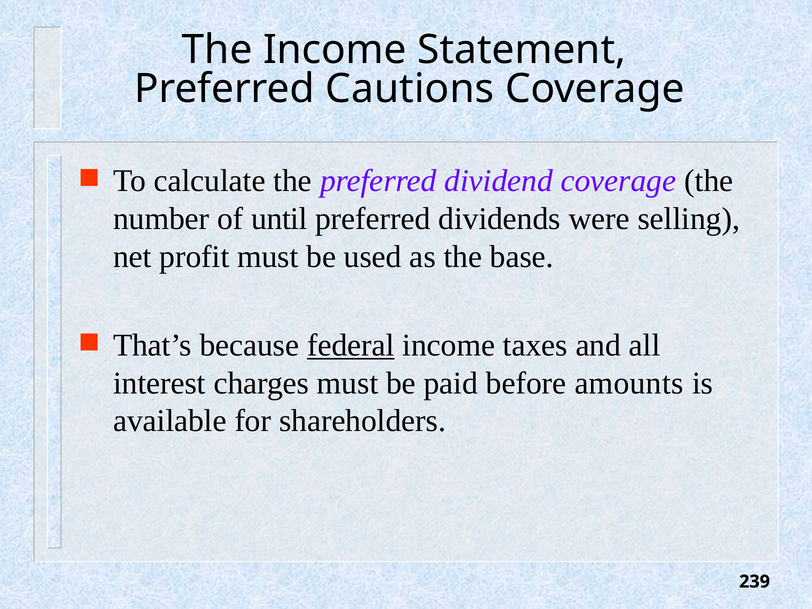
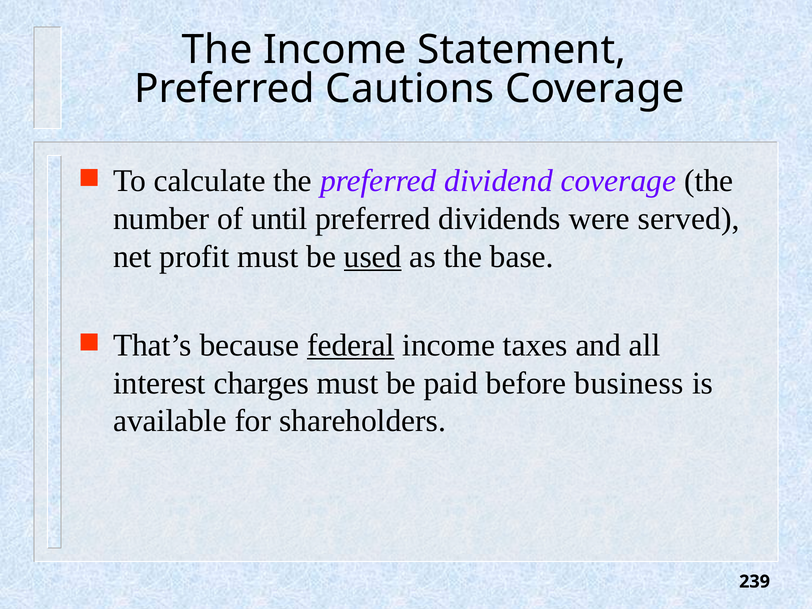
selling: selling -> served (689, 219)
used underline: none -> present (373, 257)
amounts: amounts -> business (629, 383)
